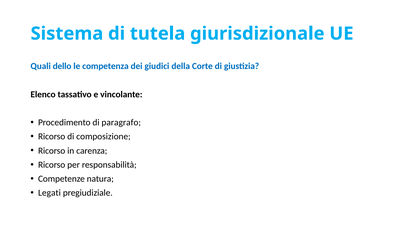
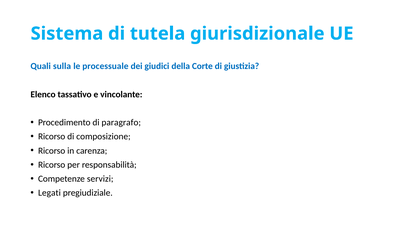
dello: dello -> sulla (62, 66)
competenza: competenza -> processuale (105, 66)
natura: natura -> servizi (100, 179)
